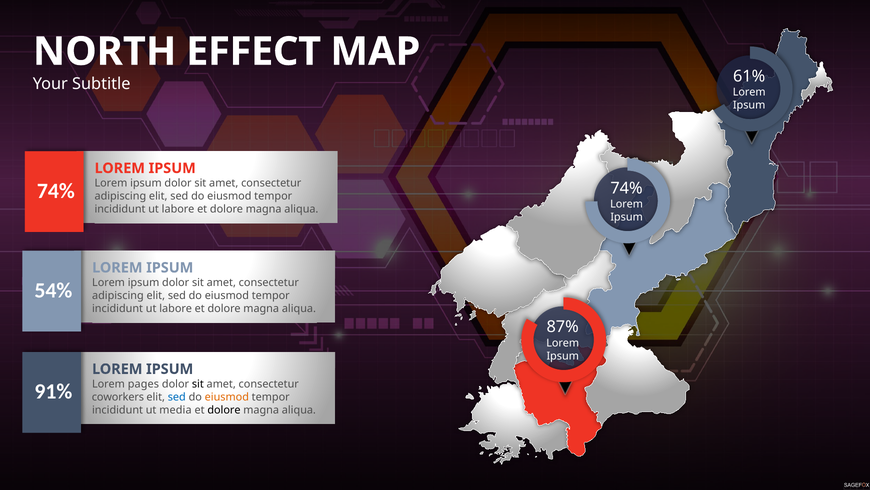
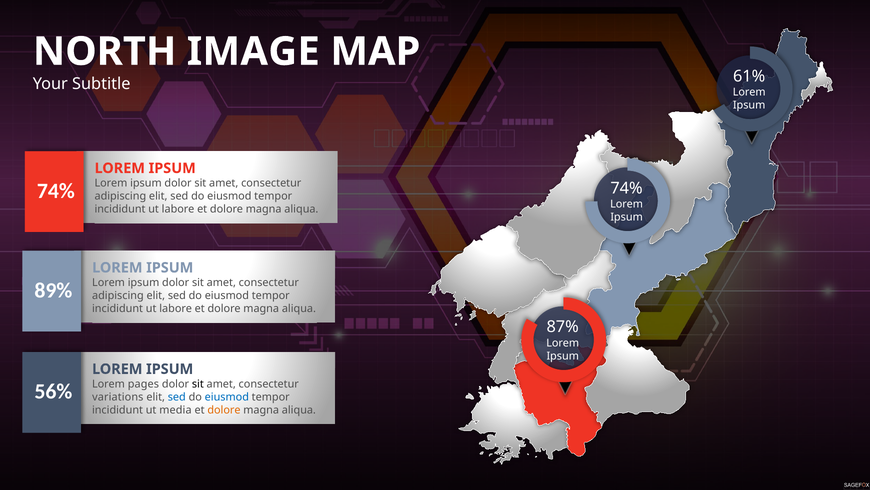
EFFECT: EFFECT -> IMAGE (253, 52)
54%: 54% -> 89% (53, 290)
91%: 91% -> 56% (53, 391)
coworkers: coworkers -> variations (118, 397)
eiusmod colour: orange -> blue (227, 397)
dolore colour: black -> orange (224, 410)
